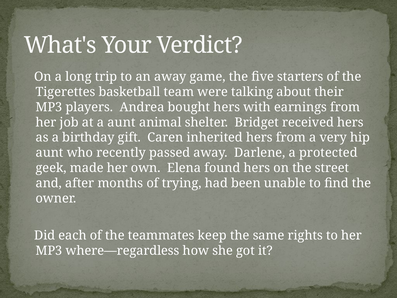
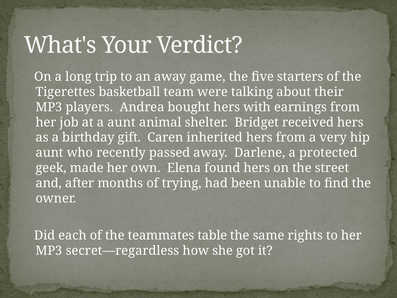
keep: keep -> table (212, 235)
where—regardless: where—regardless -> secret—regardless (122, 251)
